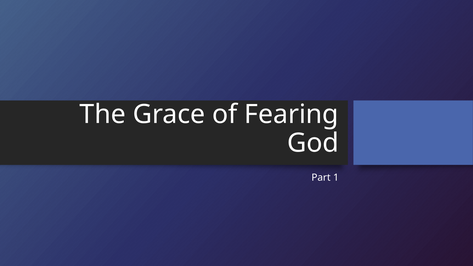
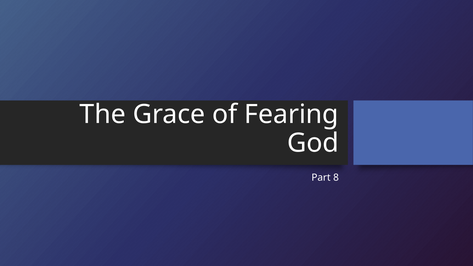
1: 1 -> 8 (336, 178)
